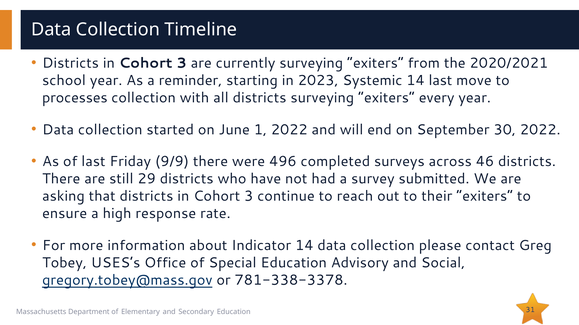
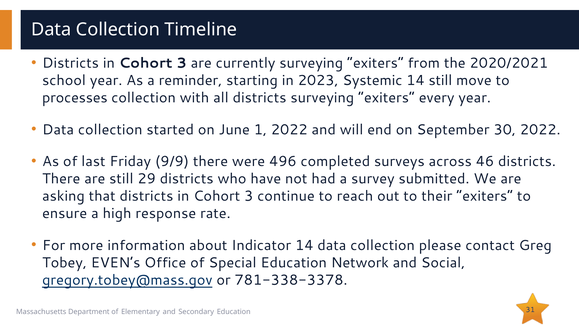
14 last: last -> still (440, 81)
USES’s: USES’s -> EVEN’s (116, 263)
Advisory: Advisory -> Network (360, 263)
